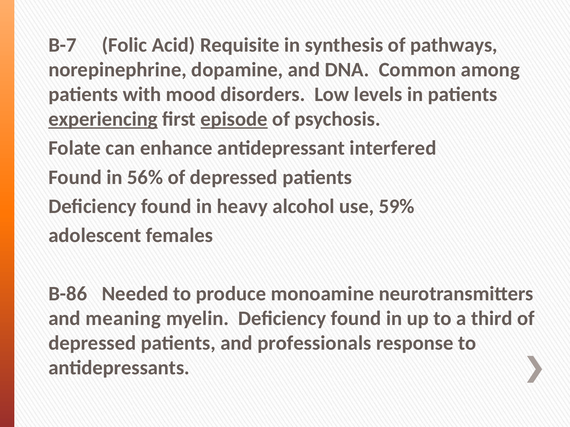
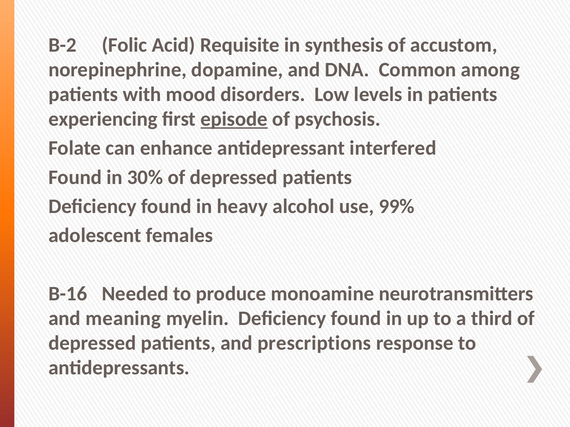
B-7: B-7 -> B-2 (63, 45)
pathways: pathways -> accustom (454, 45)
experiencing underline: present -> none (103, 119)
56%: 56% -> 30% (145, 177)
59%: 59% -> 99% (397, 207)
B-86: B-86 -> B-16 (68, 294)
professionals: professionals -> prescriptions (314, 343)
